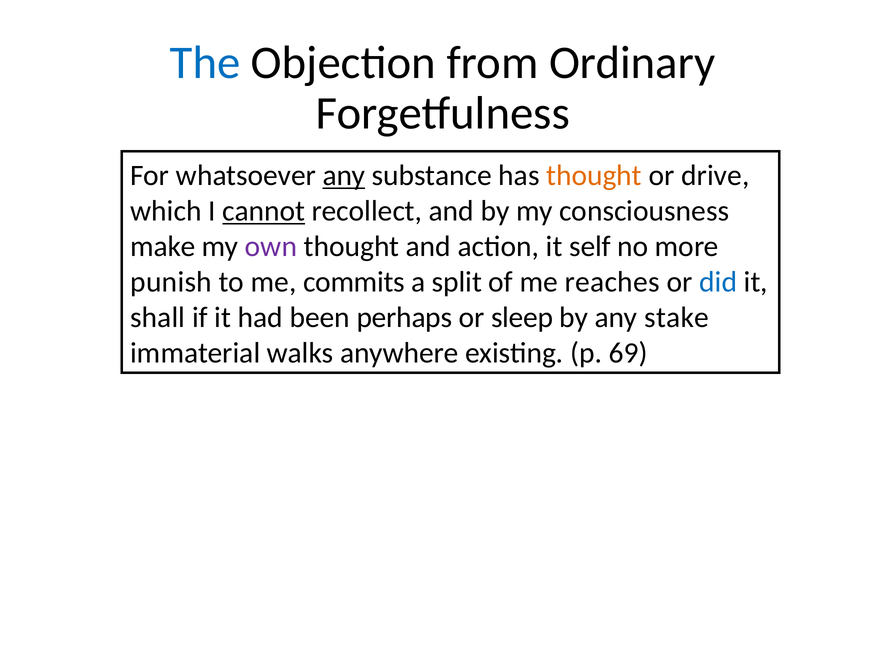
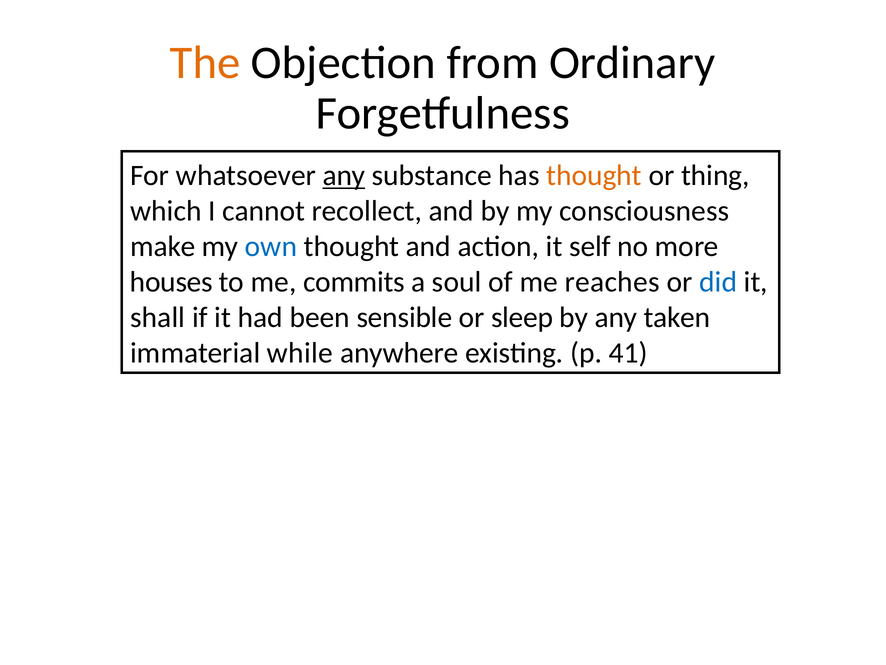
The colour: blue -> orange (205, 63)
drive: drive -> thing (715, 175)
cannot underline: present -> none (264, 211)
own colour: purple -> blue (271, 246)
punish: punish -> houses (171, 282)
split: split -> soul (457, 282)
perhaps: perhaps -> sensible (404, 317)
stake: stake -> taken (677, 317)
walks: walks -> while (300, 353)
69: 69 -> 41 (628, 353)
